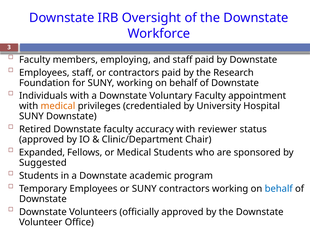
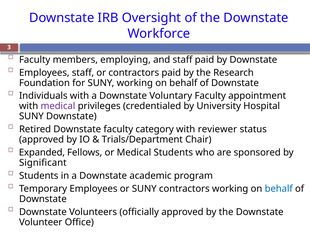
medical colour: orange -> purple (58, 106)
accuracy: accuracy -> category (155, 129)
Clinic/Department: Clinic/Department -> Trials/Department (142, 139)
Suggested: Suggested -> Significant (43, 162)
